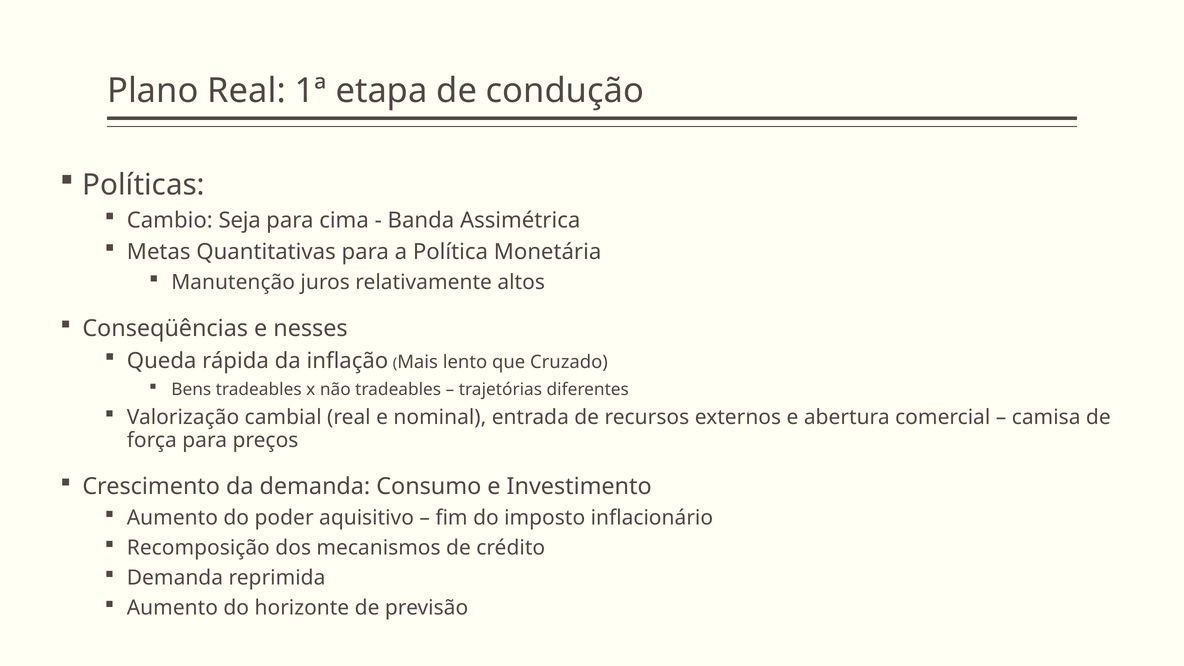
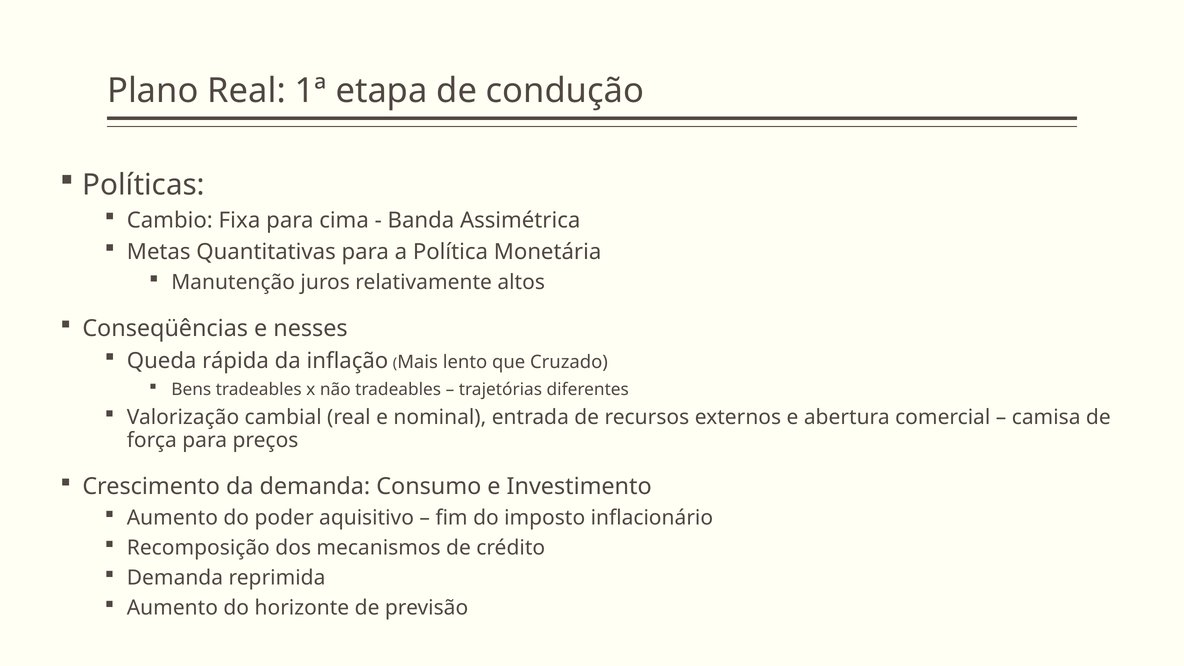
Seja: Seja -> Fixa (240, 220)
